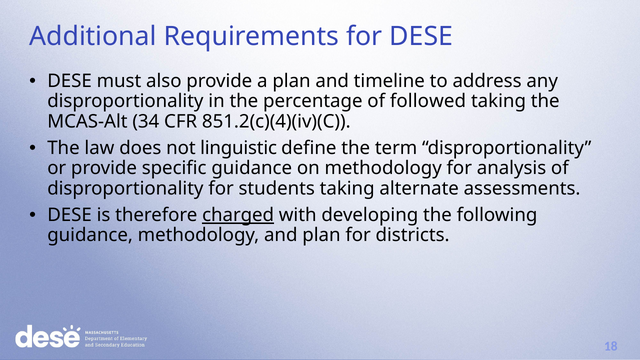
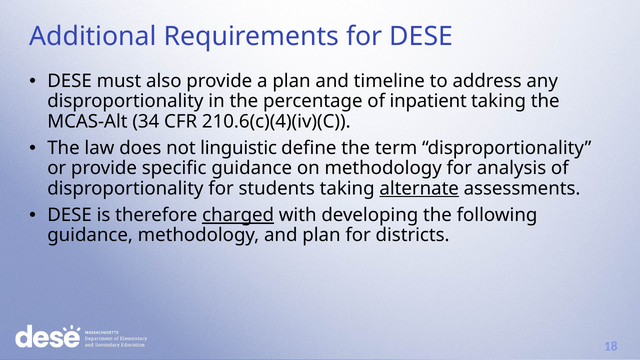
followed: followed -> inpatient (428, 101)
851.2(c)(4)(iv)(C: 851.2(c)(4)(iv)(C -> 210.6(c)(4)(iv)(C (276, 121)
alternate underline: none -> present (419, 188)
